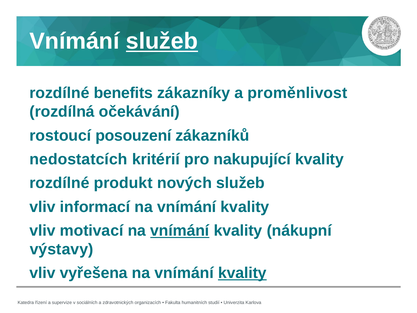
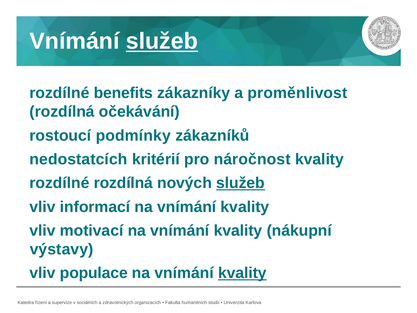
posouzení: posouzení -> podmínky (133, 135)
nakupující: nakupující -> náročnost (252, 159)
rozdílné produkt: produkt -> rozdílná (123, 183)
služeb underline: none -> present (241, 183)
vnímání underline: present -> none (180, 231)
vyřešena: vyřešena -> populace (94, 273)
